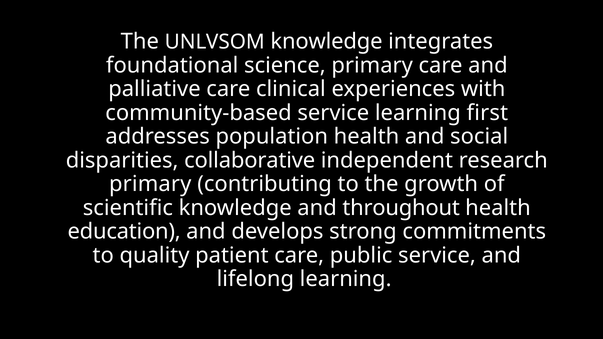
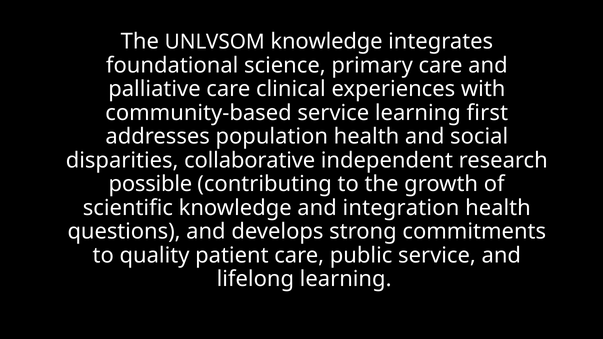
primary: primary -> possible (150, 184)
throughout: throughout -> integration (401, 208)
education: education -> questions (124, 232)
